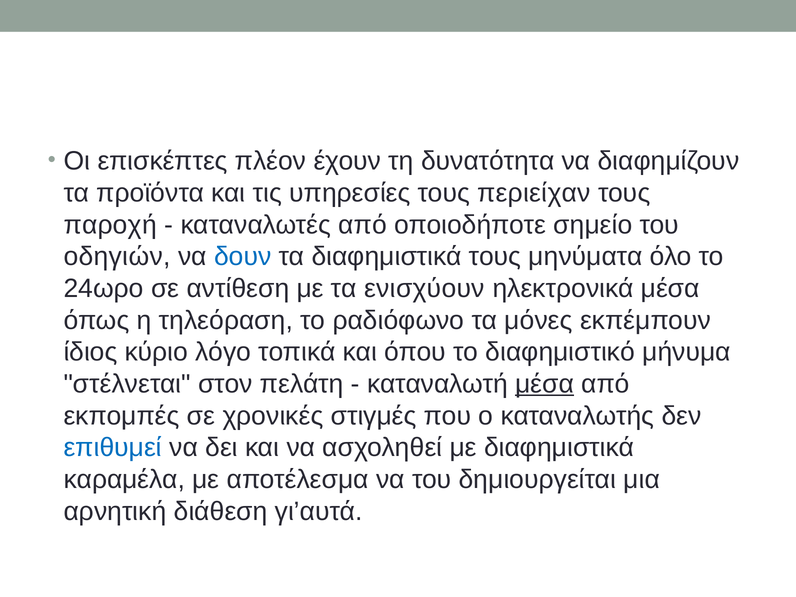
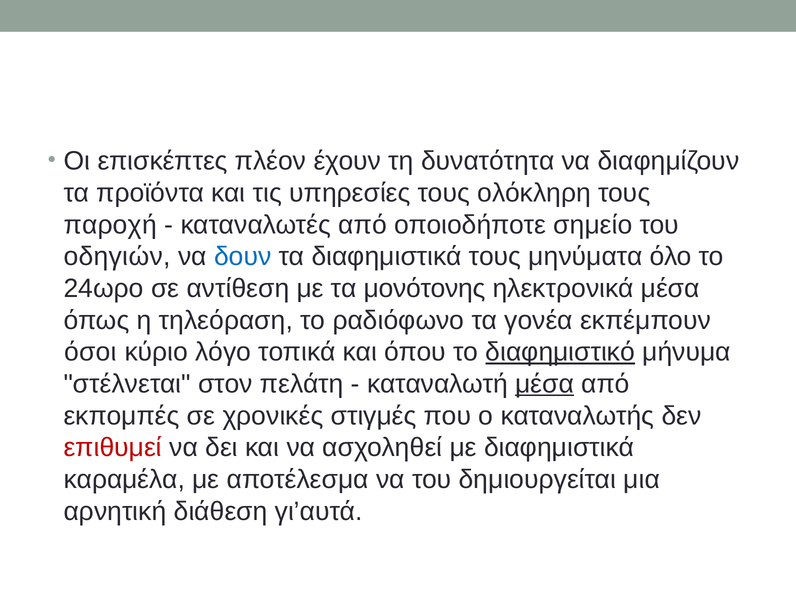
περιείχαν: περιείχαν -> ολόκληρη (534, 193)
ενισχύουν: ενισχύουν -> μονότονης (425, 288)
μόνες: μόνες -> γονέα (539, 320)
ίδιος: ίδιος -> όσοι (90, 352)
διαφημιστικό underline: none -> present (560, 352)
επιθυμεί colour: blue -> red (113, 448)
